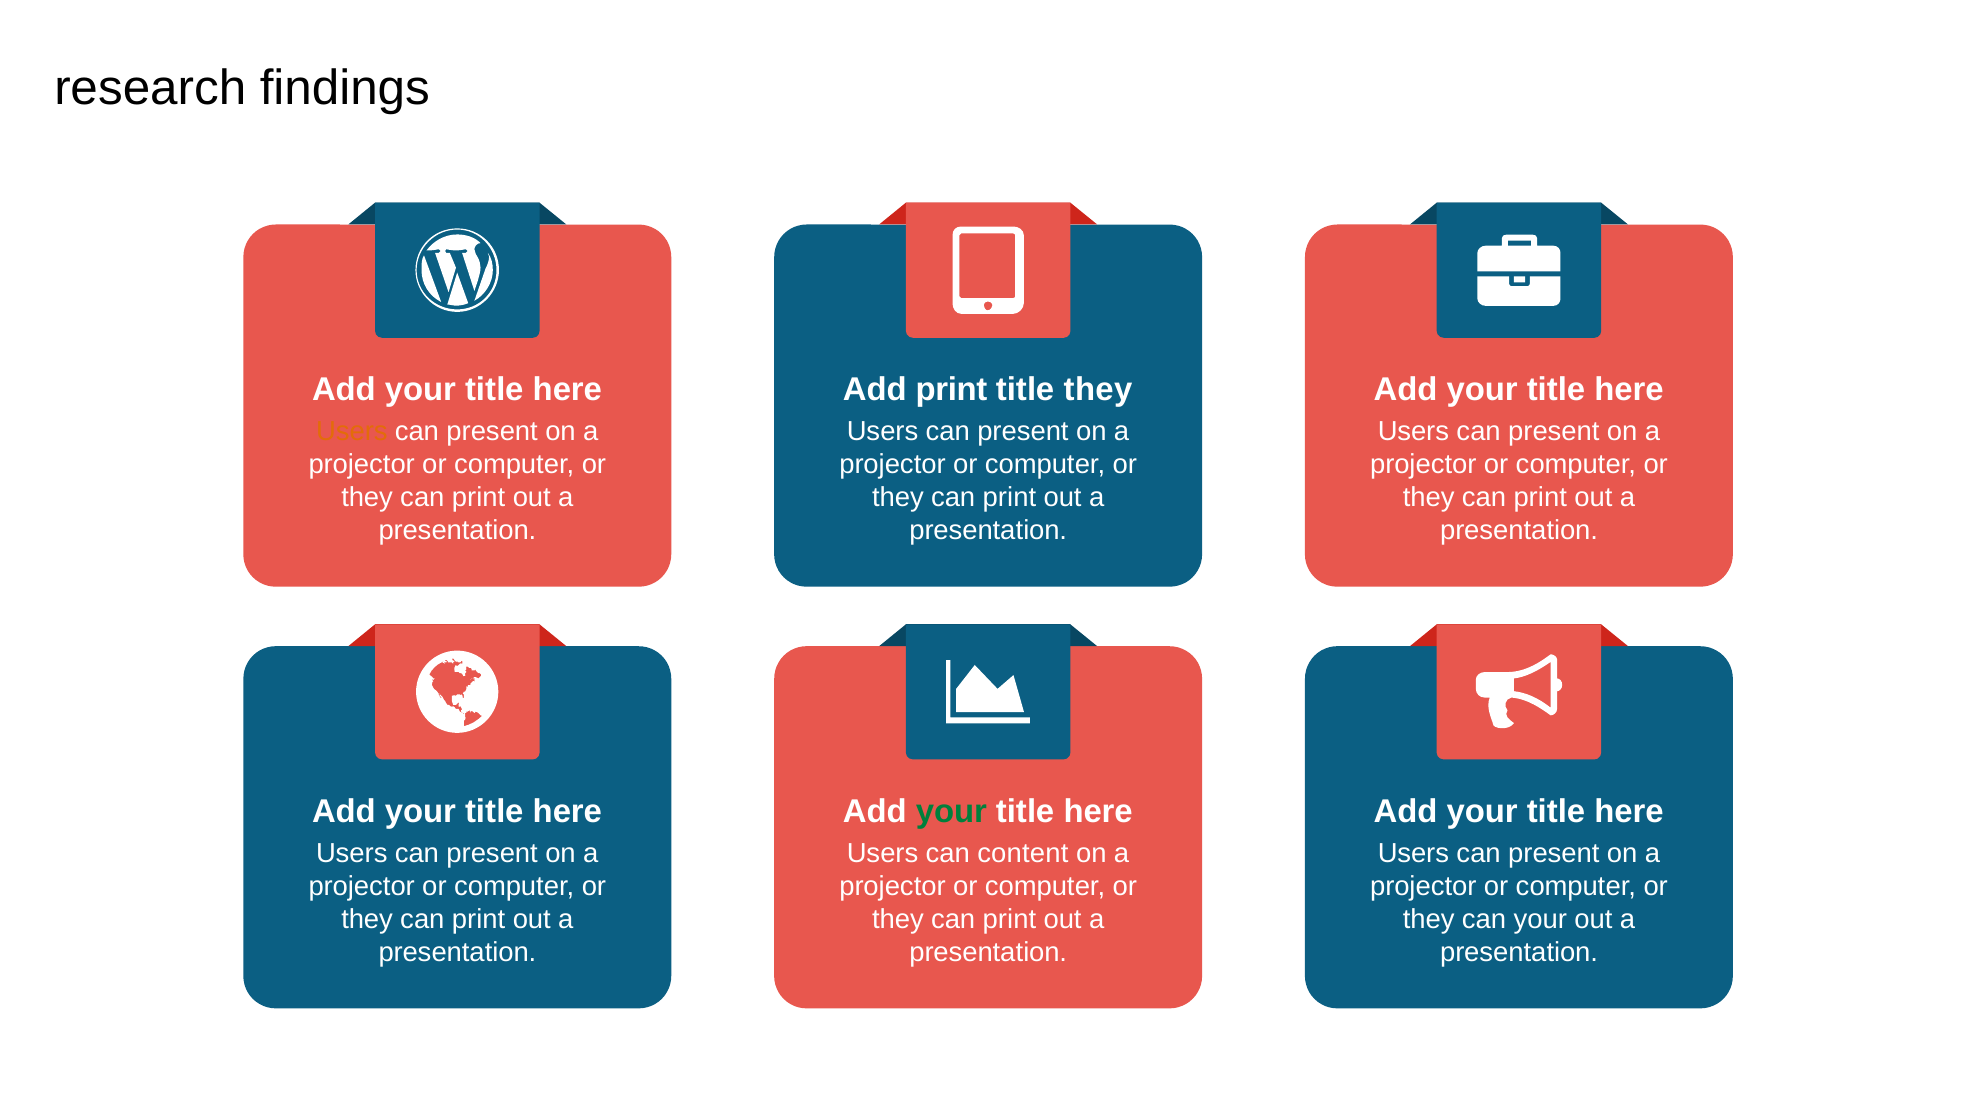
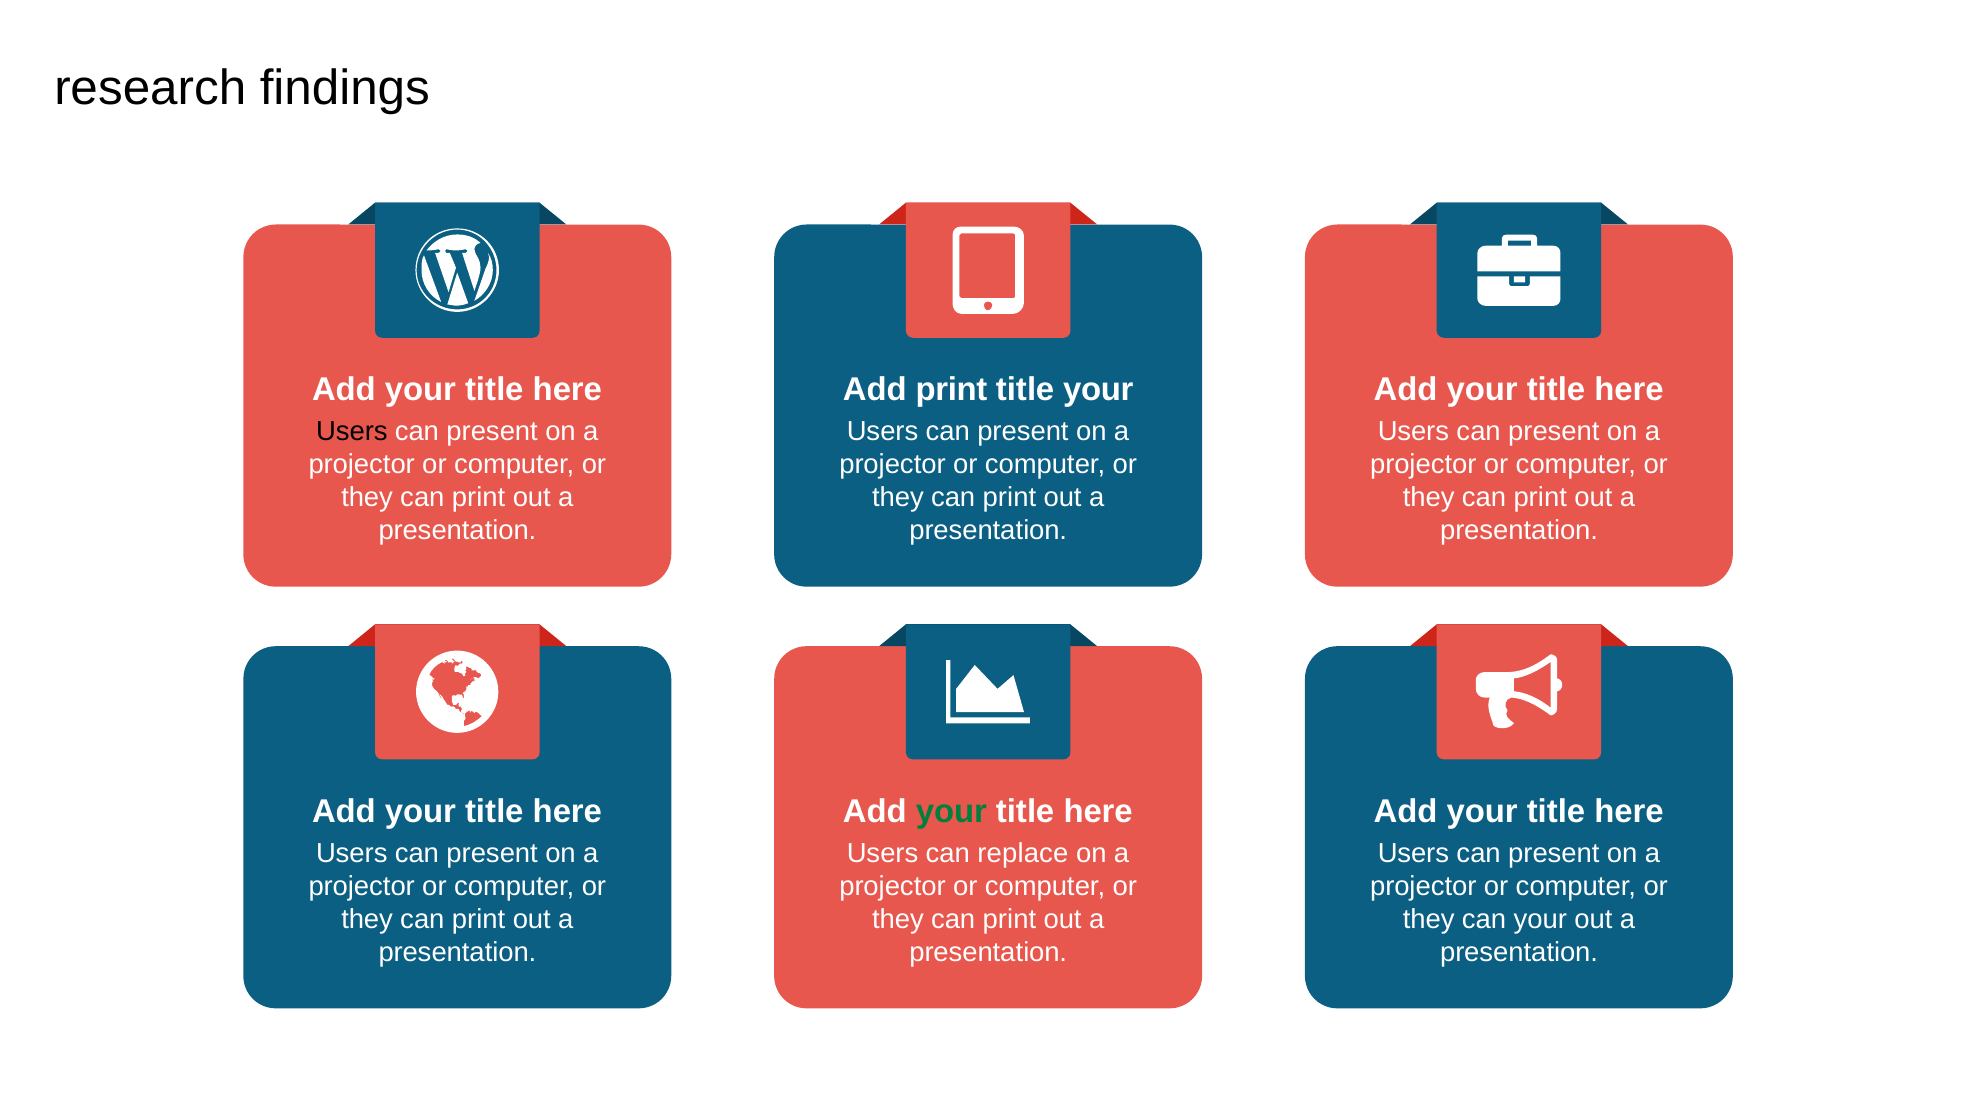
title they: they -> your (1098, 390)
Users colour: orange -> black (352, 431)
content: content -> replace (1023, 853)
